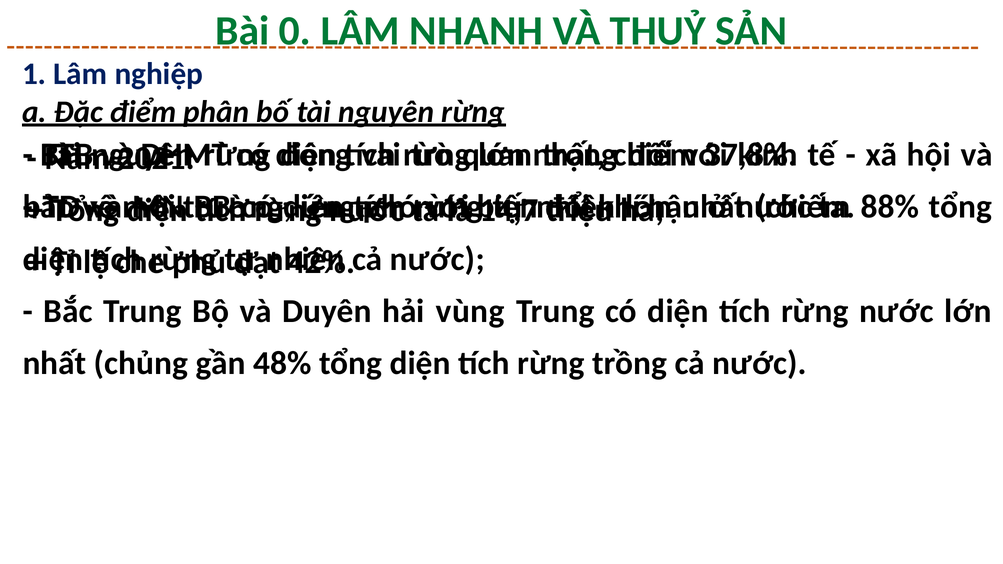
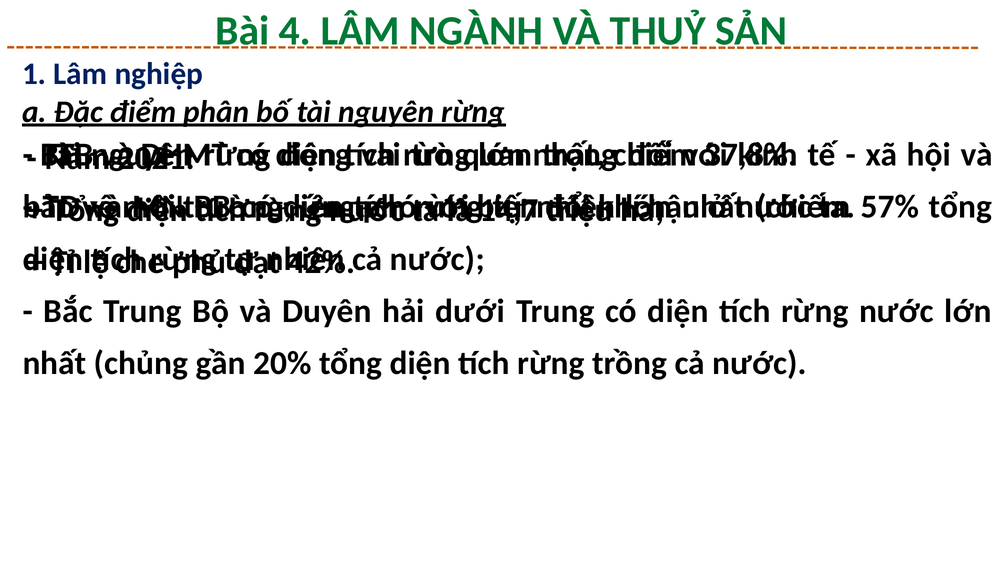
0: 0 -> 4 (295, 31)
NHANH: NHANH -> NGÀNH (476, 31)
88%: 88% -> 57% (890, 207)
vùng: vùng -> dưới (470, 311)
48%: 48% -> 20% (282, 363)
